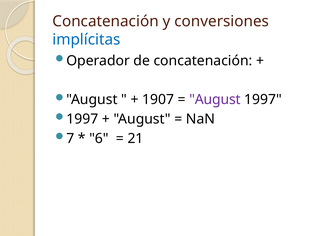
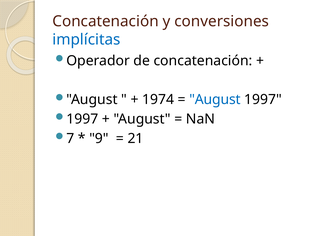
1907: 1907 -> 1974 (158, 99)
August colour: purple -> blue (215, 99)
6: 6 -> 9 (99, 138)
